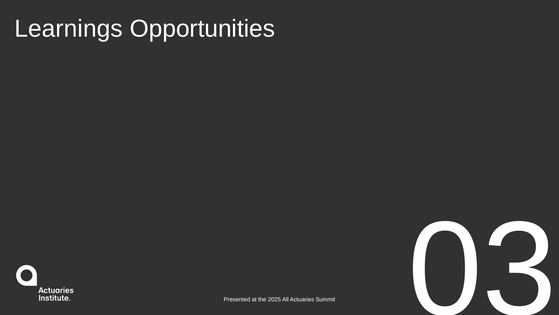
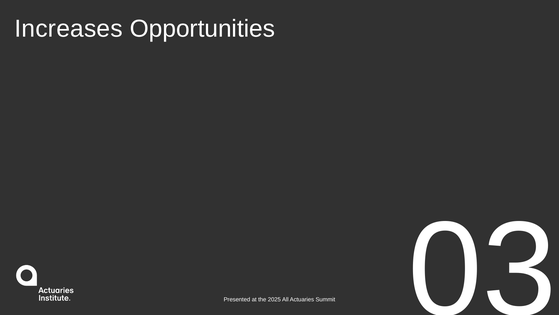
Learnings: Learnings -> Increases (69, 29)
